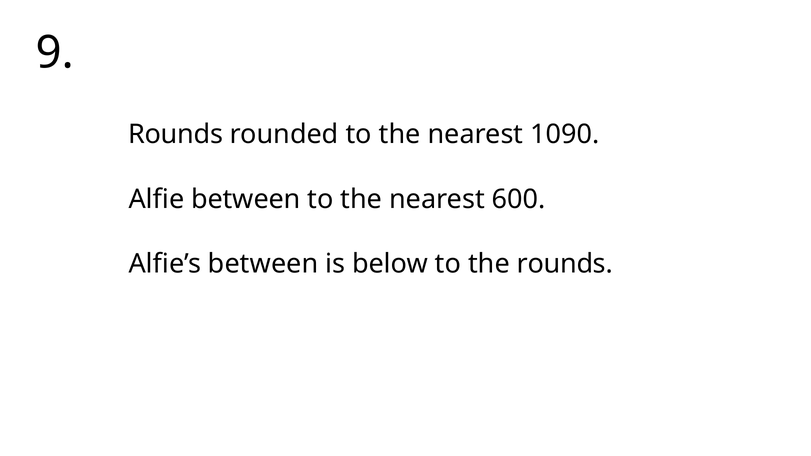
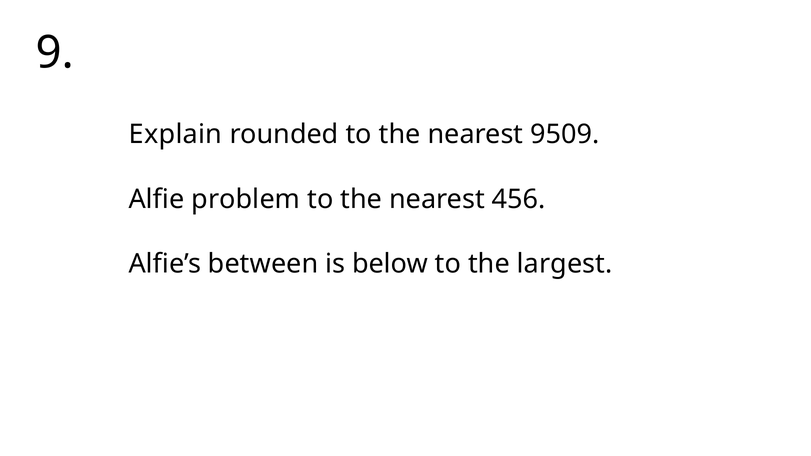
Rounds: Rounds -> Explain (175, 134)
1090: 1090 -> 9509 (565, 134)
Alfie between: between -> problem (246, 199)
600: 600 -> 456 (519, 199)
the rounds: rounds -> largest (565, 264)
